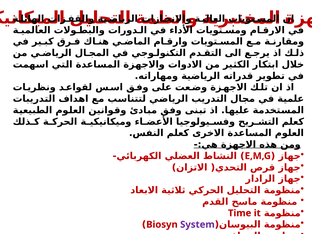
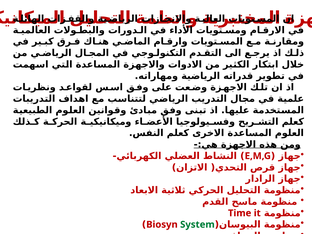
System colour: purple -> green (197, 225)
